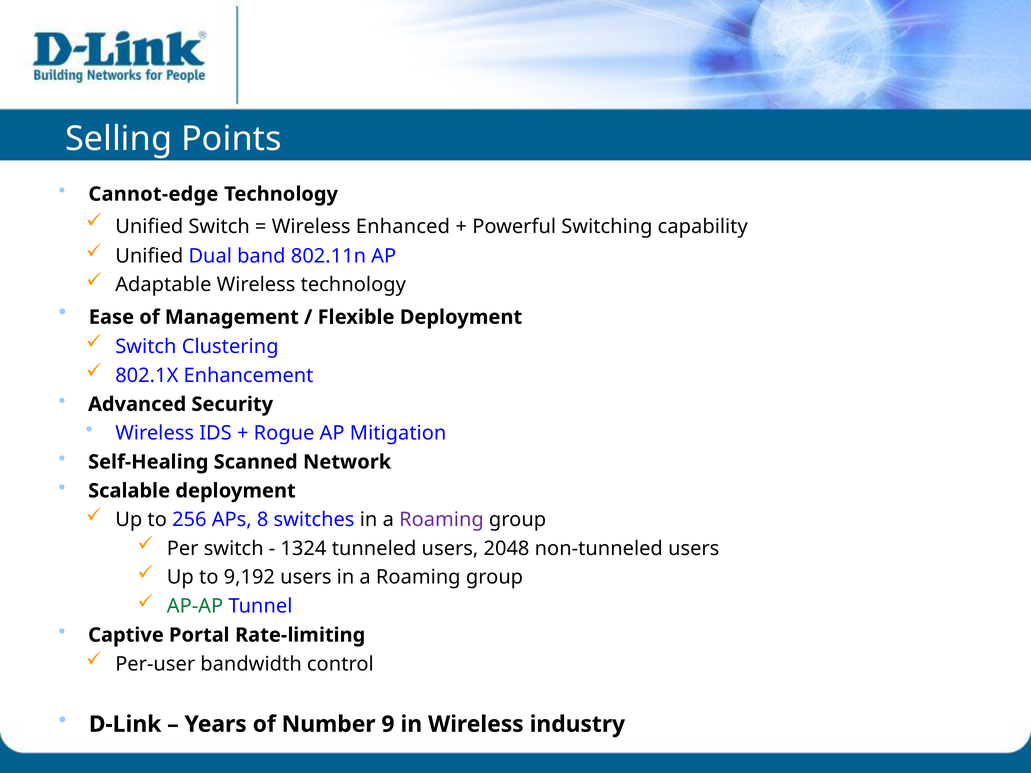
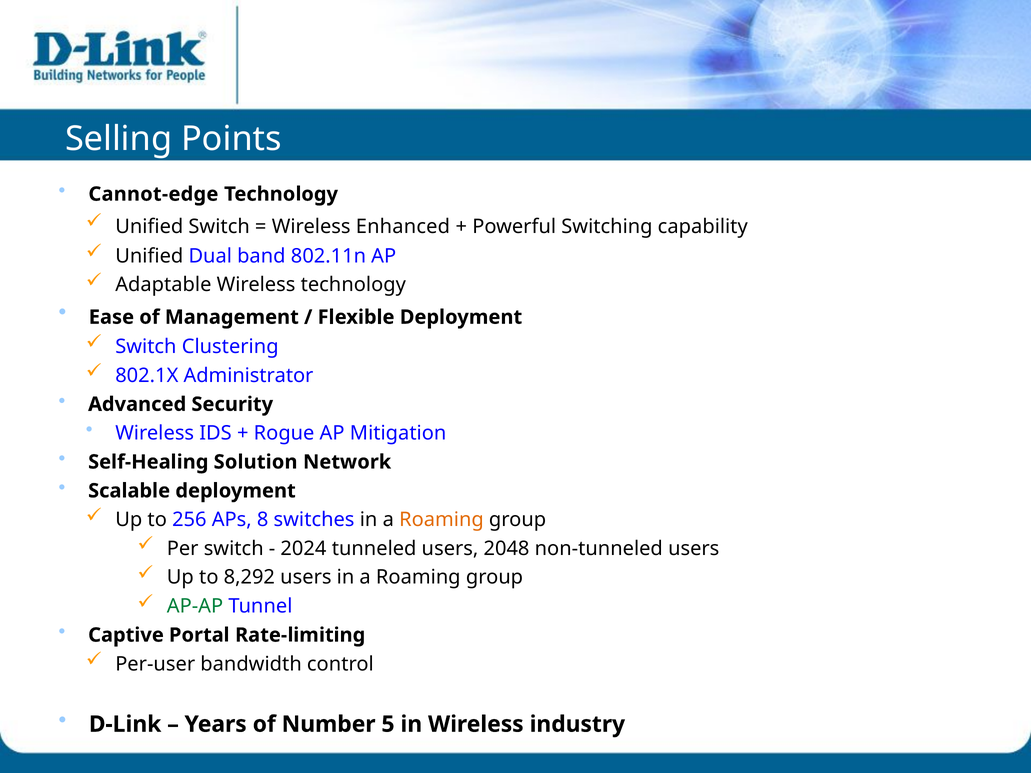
Enhancement: Enhancement -> Administrator (249, 376)
Scanned: Scanned -> Solution (256, 462)
Roaming colour: purple -> orange (441, 520)
1324: 1324 -> 2024 (303, 549)
9,192: 9,192 -> 8,292 (249, 578)
9: 9 -> 5 (388, 724)
